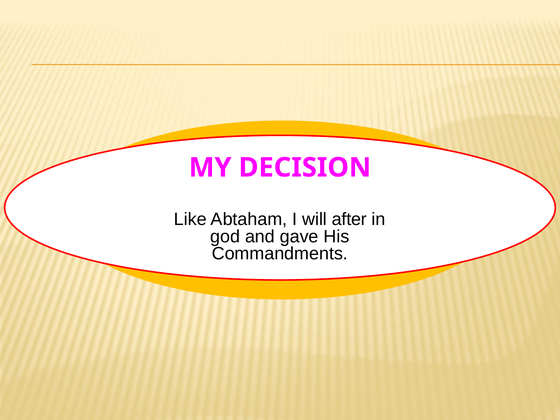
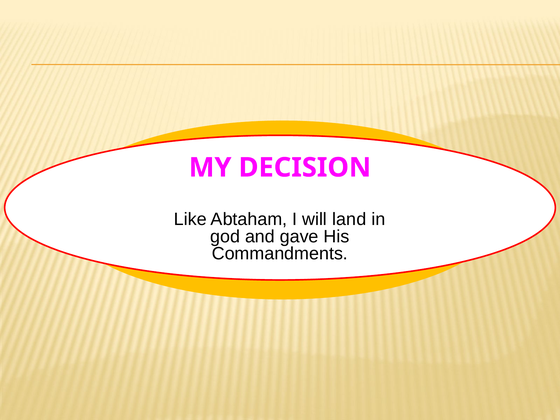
after: after -> land (349, 219)
